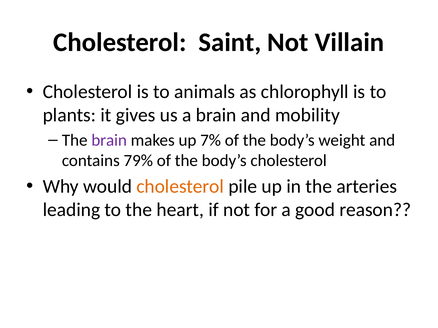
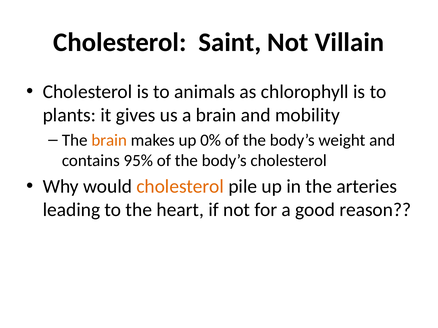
brain colour: purple -> orange (109, 140)
7%: 7% -> 0% (211, 140)
79%: 79% -> 95% (138, 161)
